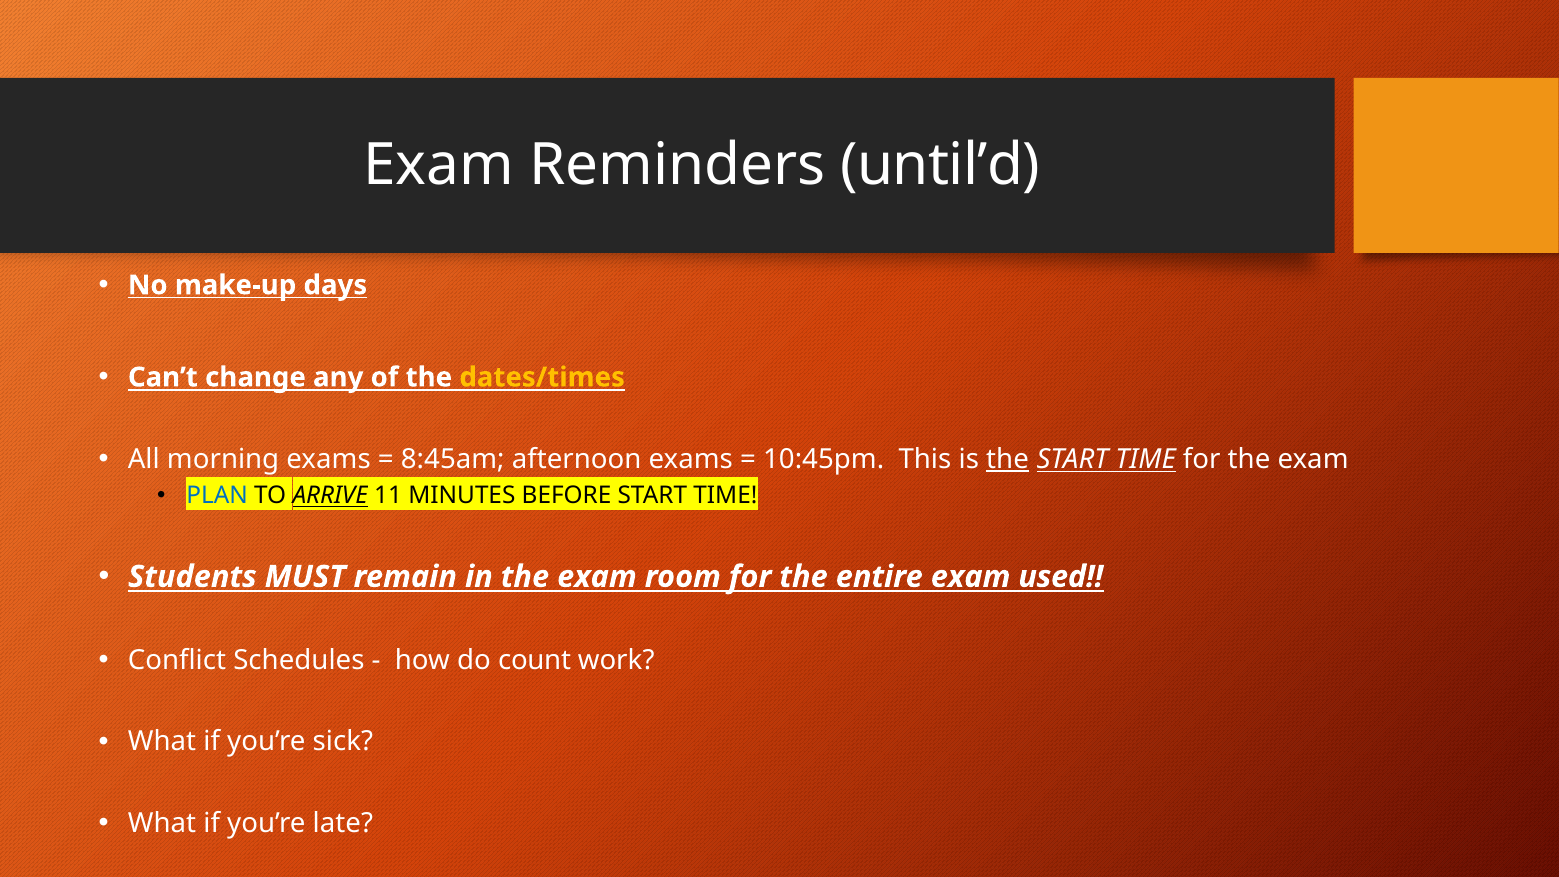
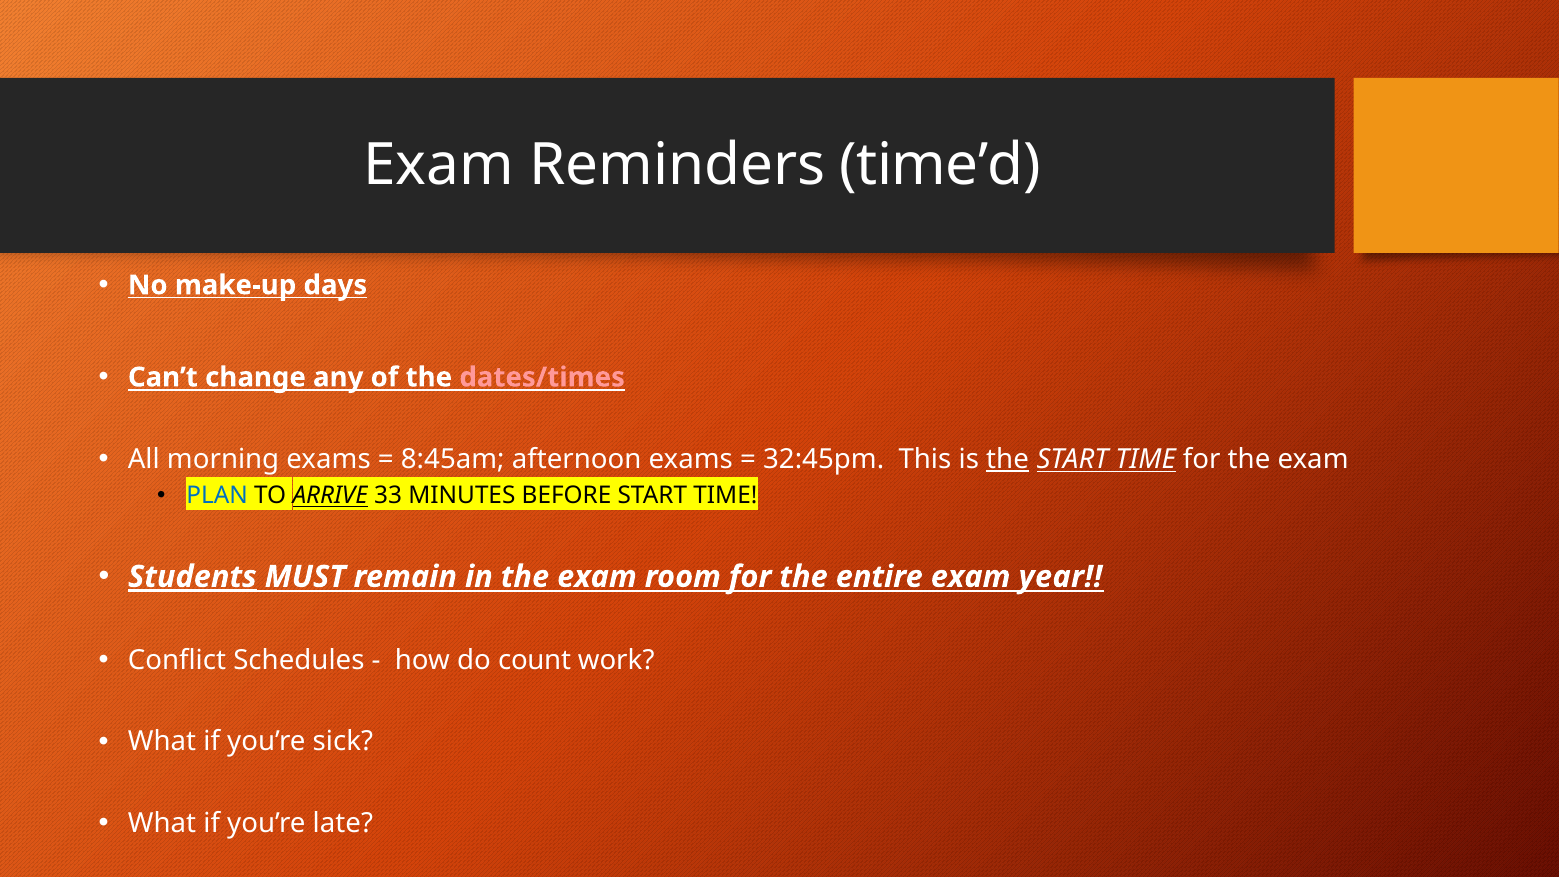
until’d: until’d -> time’d (940, 165)
dates/times colour: yellow -> pink (542, 377)
10:45pm: 10:45pm -> 32:45pm (824, 459)
11: 11 -> 33 (388, 495)
Students underline: none -> present (192, 577)
used: used -> year (1060, 577)
